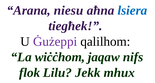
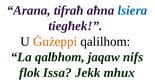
niesu: niesu -> tifraħ (69, 10)
Ġużeppi colour: purple -> orange (55, 42)
wiċċhom: wiċċhom -> qalbhom (60, 57)
Lilu: Lilu -> Issa (57, 73)
